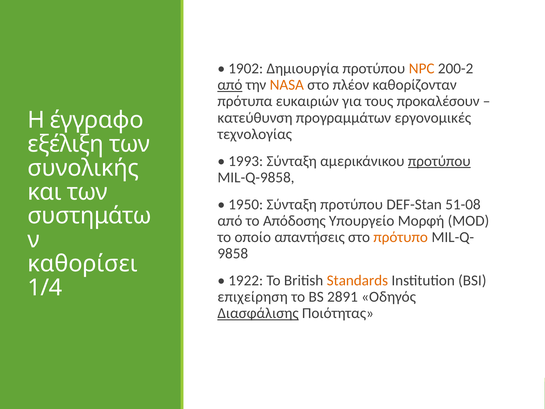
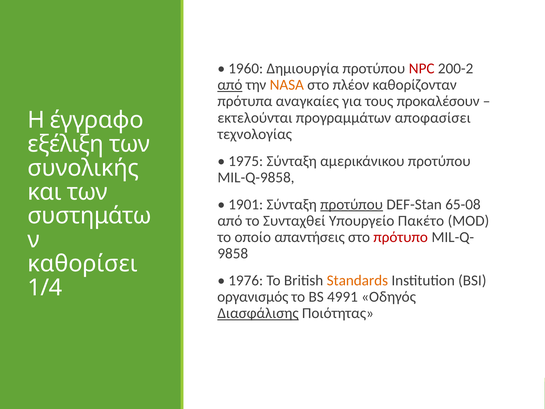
1902: 1902 -> 1960 (246, 68)
NPC colour: orange -> red (422, 68)
ευκαιριών: ευκαιριών -> αναγκαίες (307, 101)
κατεύθυνση: κατεύθυνση -> εκτελούνται (255, 118)
εργονομικές: εργονομικές -> αποφασίσει (433, 118)
1993: 1993 -> 1975 (246, 161)
προτύπου underline: present -> none (439, 161)
1950: 1950 -> 1901 (246, 204)
προτύπου underline: none -> present (352, 204)
51-08: 51-08 -> 65-08 (463, 204)
Απόδοσης: Απόδοσης -> Συνταχθεί (294, 221)
Μορφή: Μορφή -> Πακέτο (421, 221)
πρότυπο colour: orange -> red (401, 237)
1922: 1922 -> 1976 (246, 280)
επιχείρηση: επιχείρηση -> οργανισμός (253, 297)
2891: 2891 -> 4991 (343, 297)
